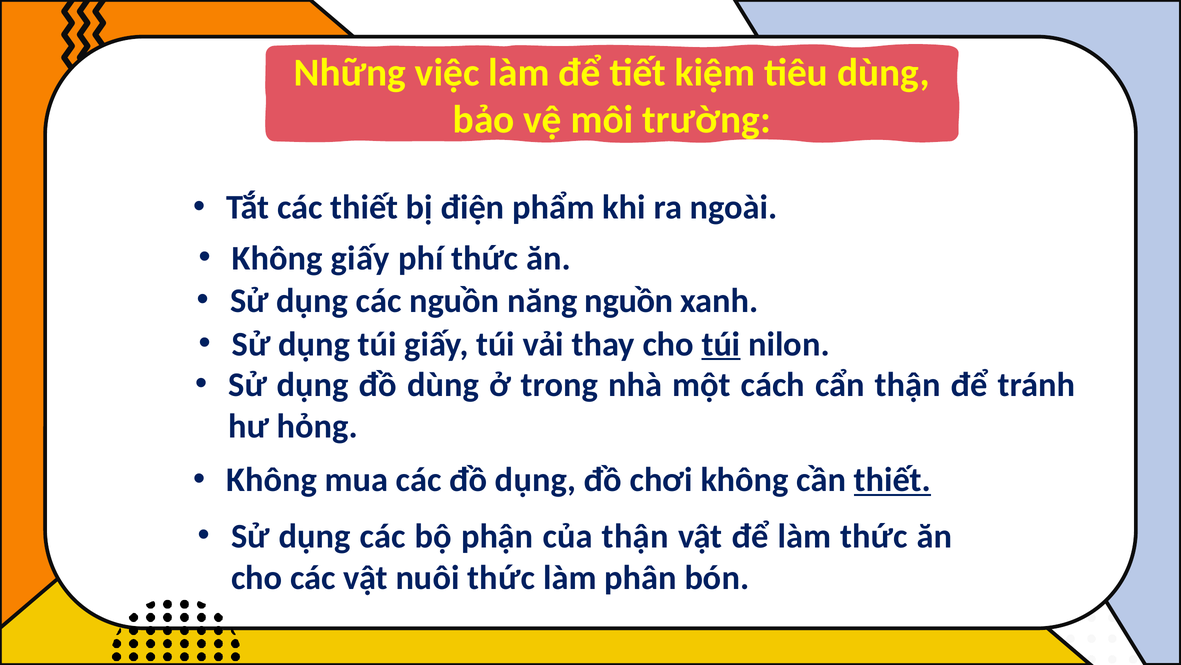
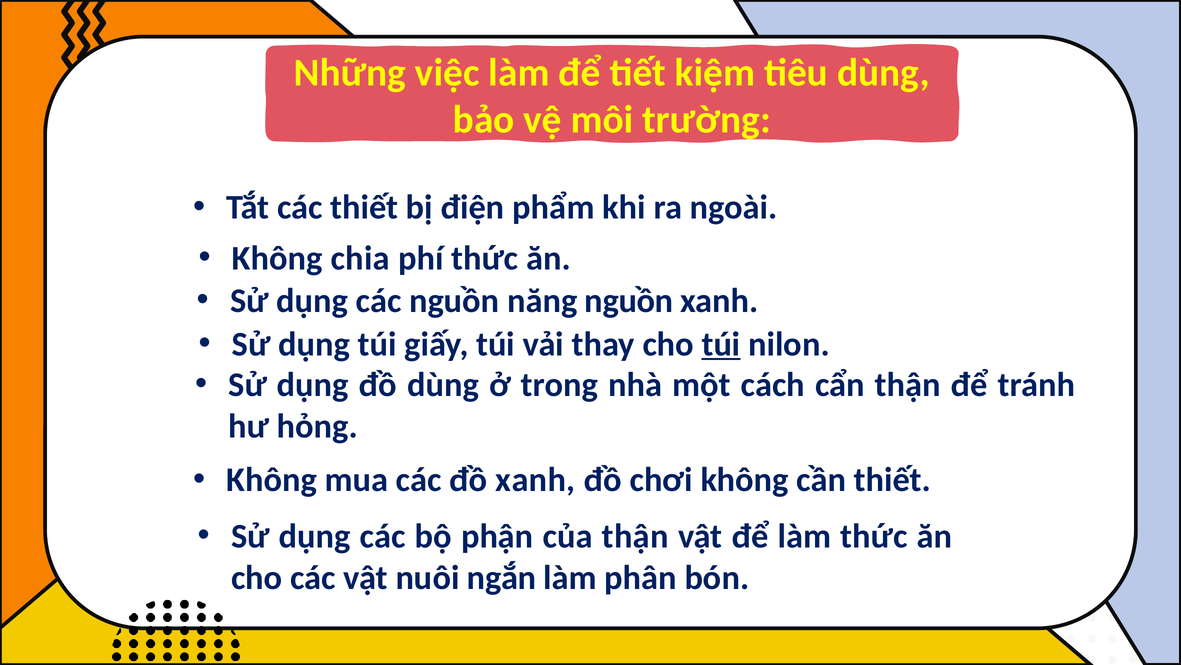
Không giấy: giấy -> chia (360, 258)
đồ dụng: dụng -> xanh (535, 480)
thiết underline: present -> none (892, 480)
nuôi thức: thức -> ngắn (502, 577)
